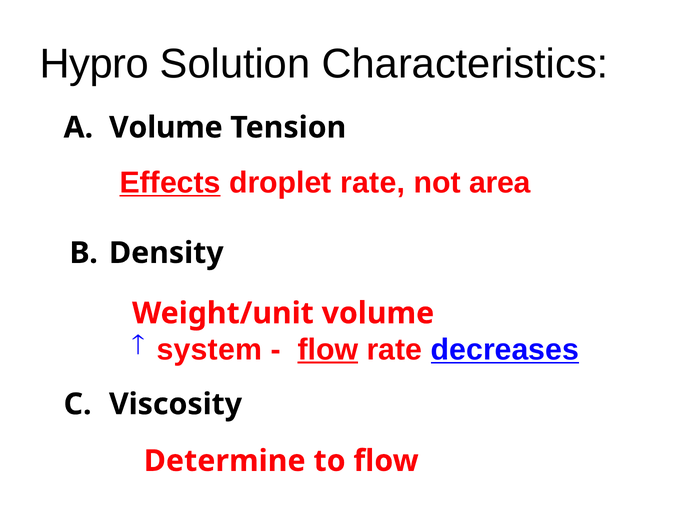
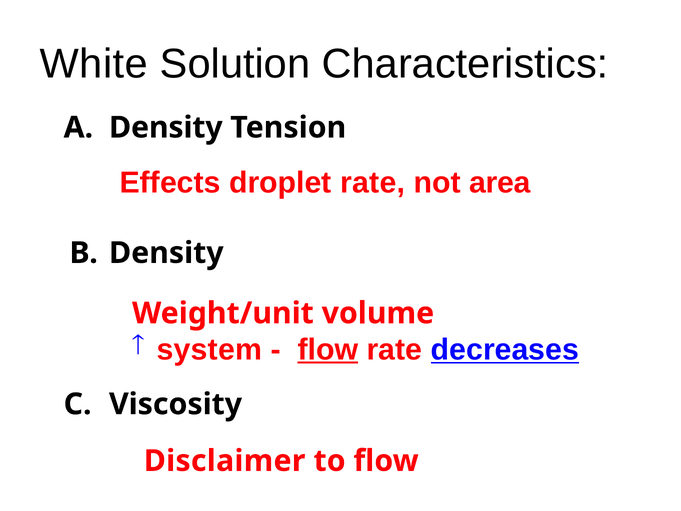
Hypro: Hypro -> White (94, 64)
Volume: Volume -> Density (166, 127)
Effects underline: present -> none (170, 183)
Determine: Determine -> Disclaimer (225, 461)
